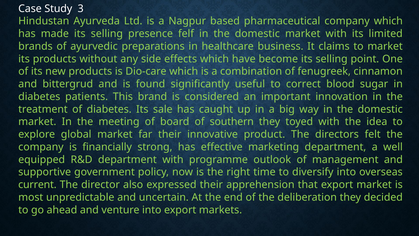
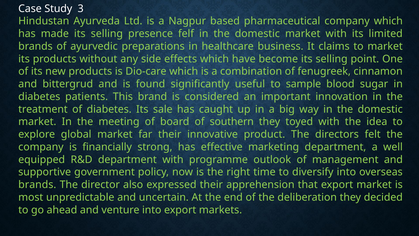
correct: correct -> sample (303, 84)
current: current -> brands (37, 185)
